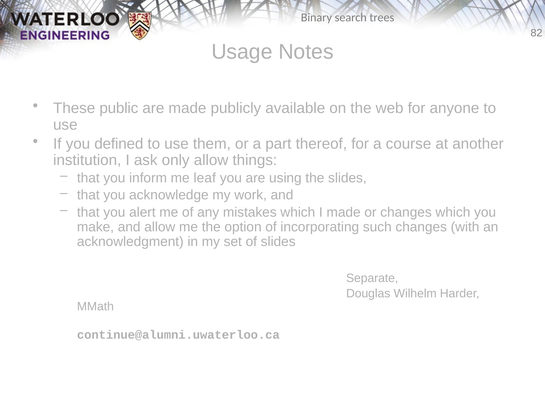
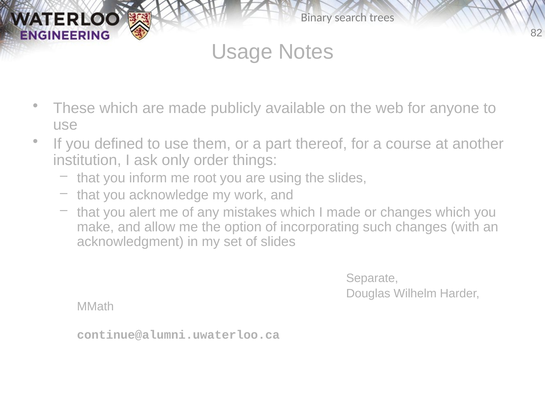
These public: public -> which (119, 108)
only allow: allow -> order (211, 160)
leaf: leaf -> root (205, 178)
